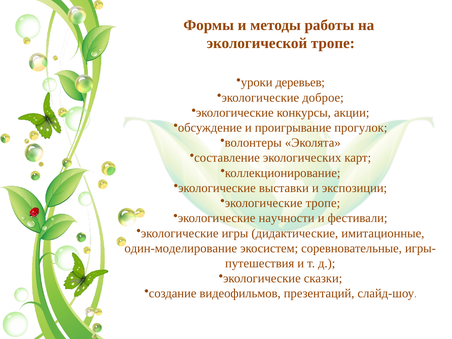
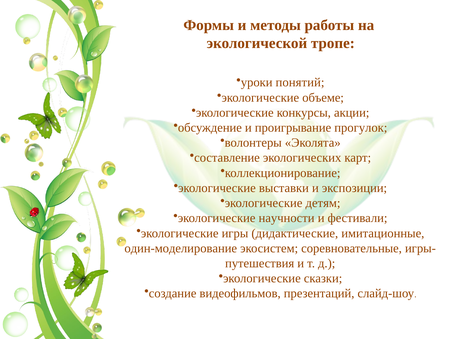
деревьев: деревьев -> понятий (300, 82)
доброе: доброе -> объеме (323, 98)
экологические тропе: тропе -> детям (323, 203)
